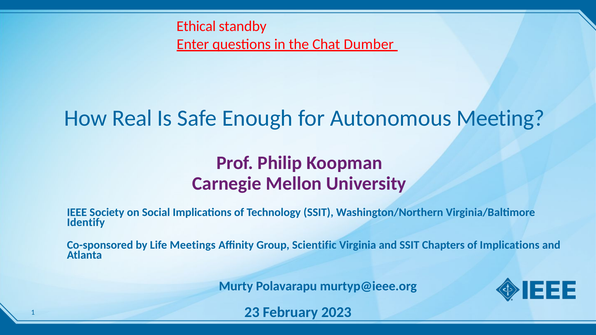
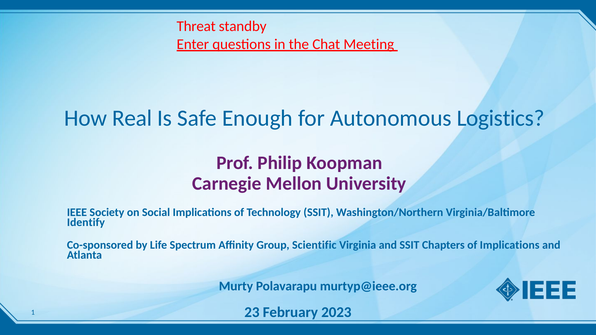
Ethical: Ethical -> Threat (196, 26)
Dumber: Dumber -> Meeting (369, 44)
Meeting: Meeting -> Logistics (501, 118)
Meetings: Meetings -> Spectrum (193, 245)
